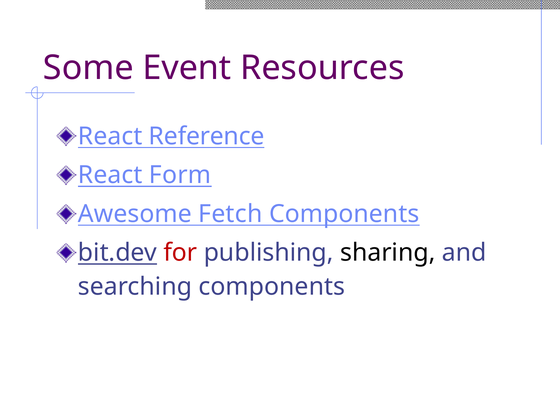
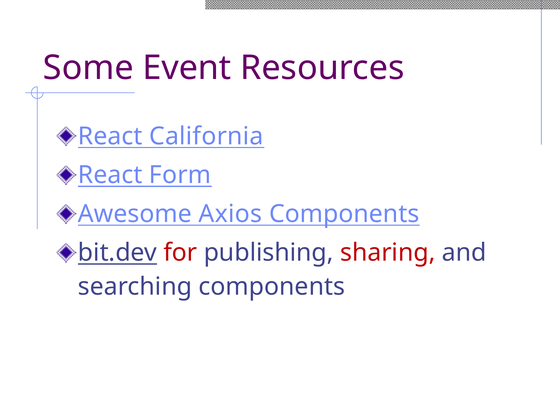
Reference: Reference -> California (206, 136)
Fetch: Fetch -> Axios (230, 214)
sharing colour: black -> red (388, 253)
